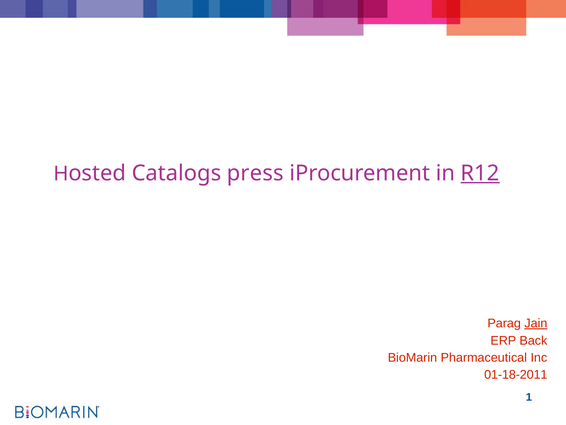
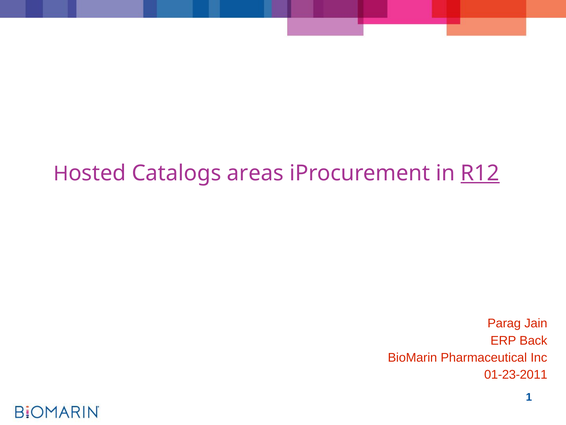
press: press -> areas (255, 173)
Jain underline: present -> none (536, 323)
01-18-2011: 01-18-2011 -> 01-23-2011 (516, 374)
